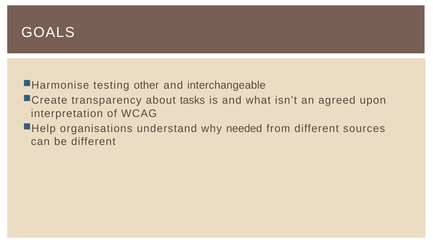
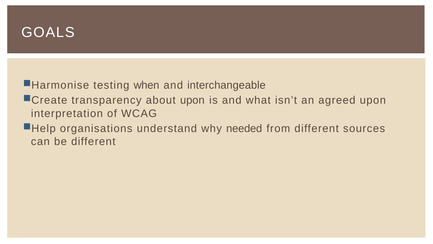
other: other -> when (146, 85)
about tasks: tasks -> upon (192, 100)
